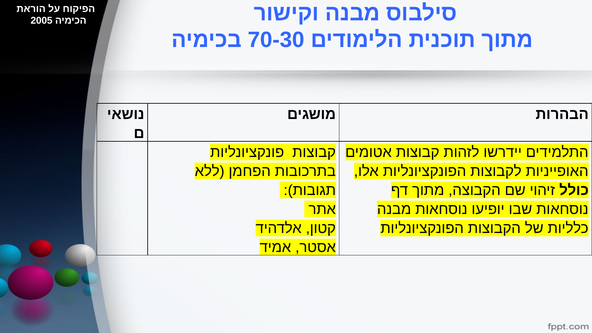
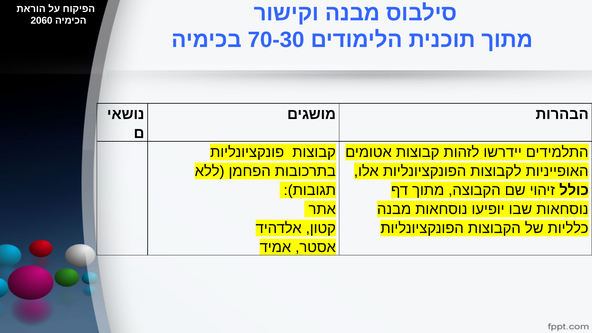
2005: 2005 -> 2060 (42, 21)
